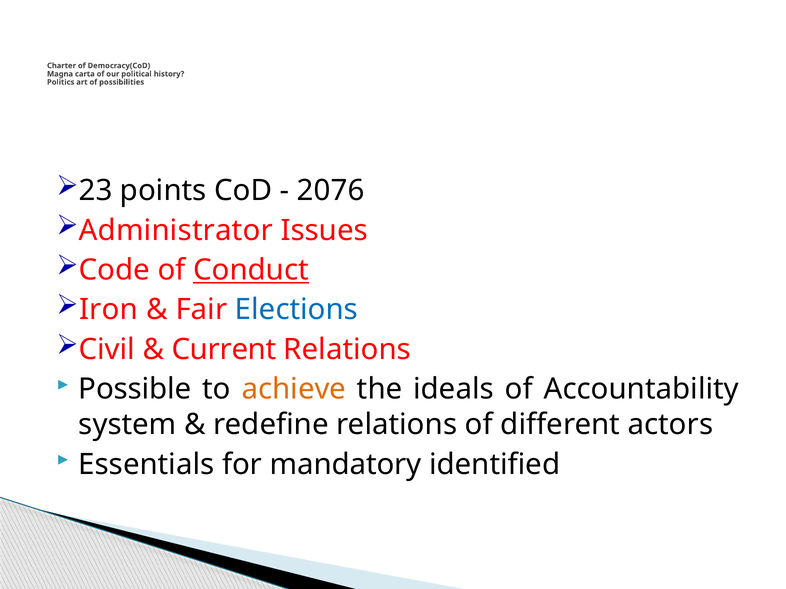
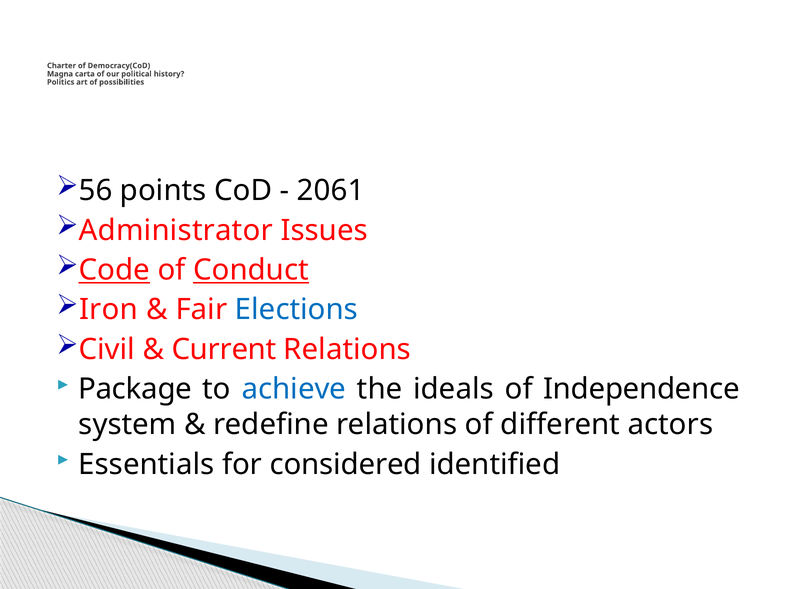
23: 23 -> 56 (96, 191)
2076: 2076 -> 2061 (331, 191)
Code underline: none -> present (114, 270)
Possible: Possible -> Package (135, 390)
achieve colour: orange -> blue (294, 390)
Accountability: Accountability -> Independence (641, 390)
mandatory: mandatory -> considered (346, 465)
